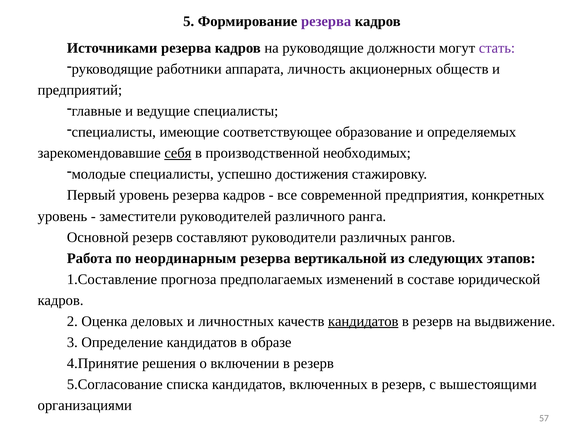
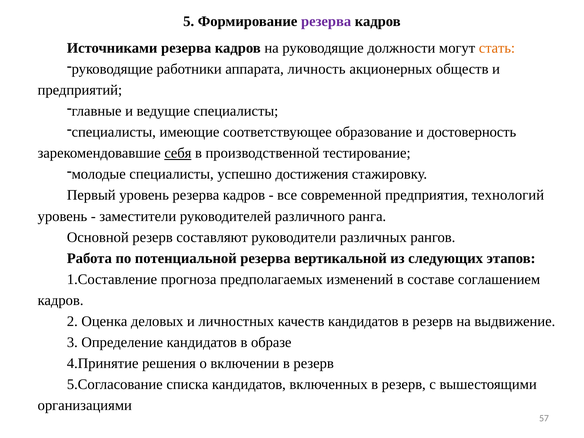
стать colour: purple -> orange (497, 48)
определяемых: определяемых -> достоверность (472, 132)
необходимых: необходимых -> тестирование (367, 153)
конкретных: конкретных -> технологий (508, 195)
неординарным: неординарным -> потенциальной (186, 258)
юридической: юридической -> соглашением (499, 279)
кандидатов underline: present -> none (363, 321)
